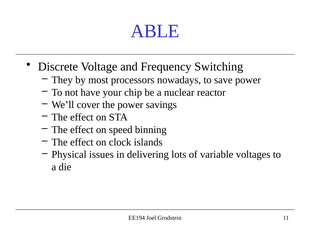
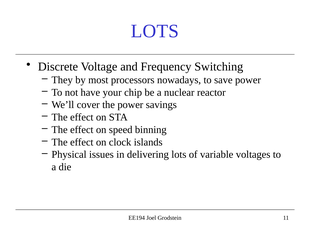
ABLE: ABLE -> LOTS (155, 31)
